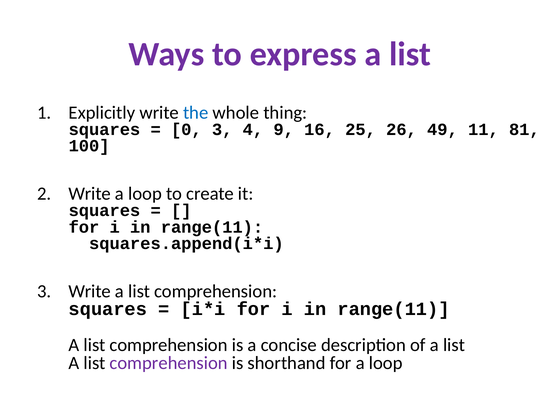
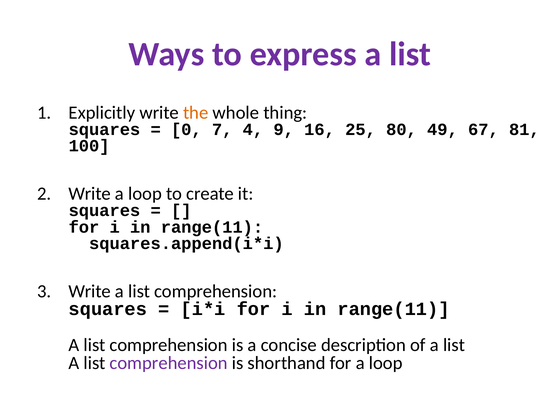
the colour: blue -> orange (196, 113)
0 3: 3 -> 7 (222, 130)
26: 26 -> 80 (401, 130)
11: 11 -> 67 (483, 130)
